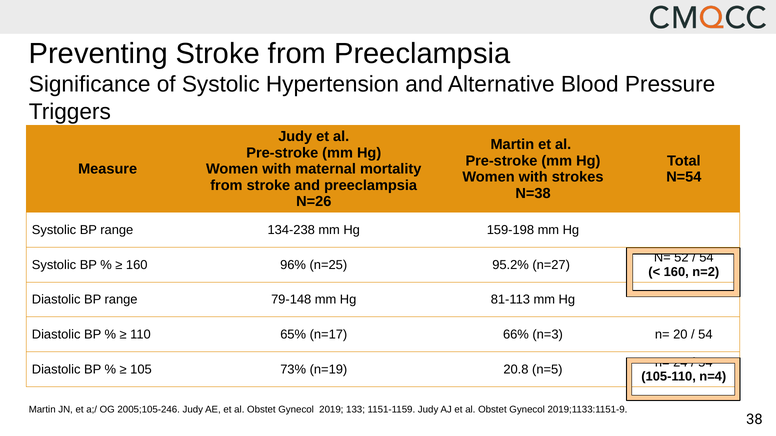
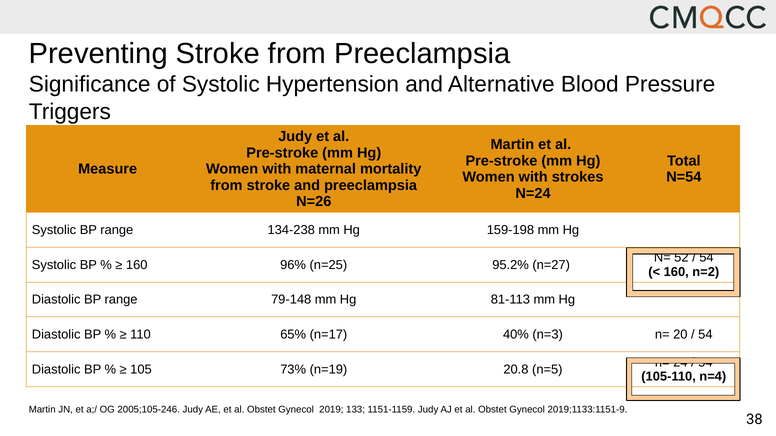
N=38: N=38 -> N=24 (533, 194)
66%: 66% -> 40% (516, 335)
